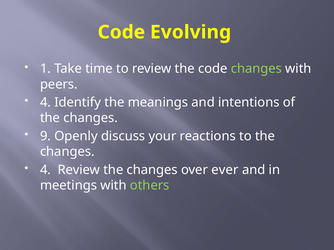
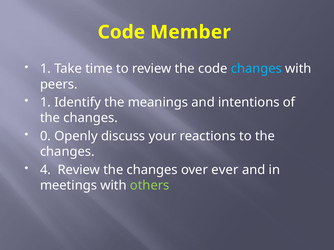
Evolving: Evolving -> Member (191, 32)
changes colour: light green -> light blue (256, 69)
4: 4 -> 1 (45, 103)
9: 9 -> 0 (45, 136)
